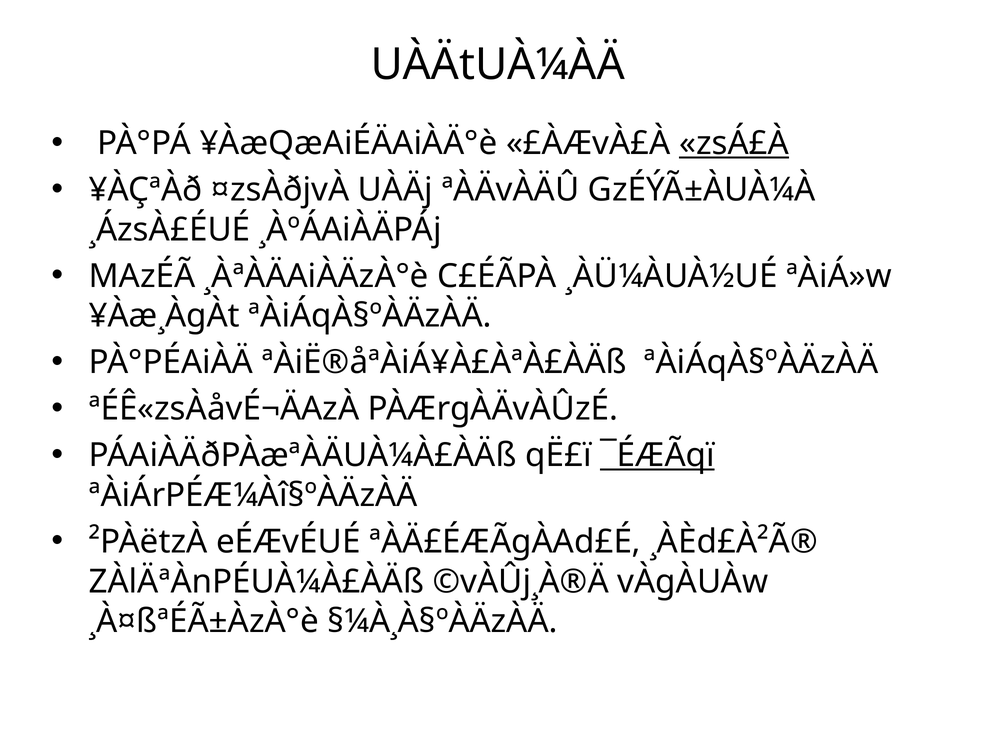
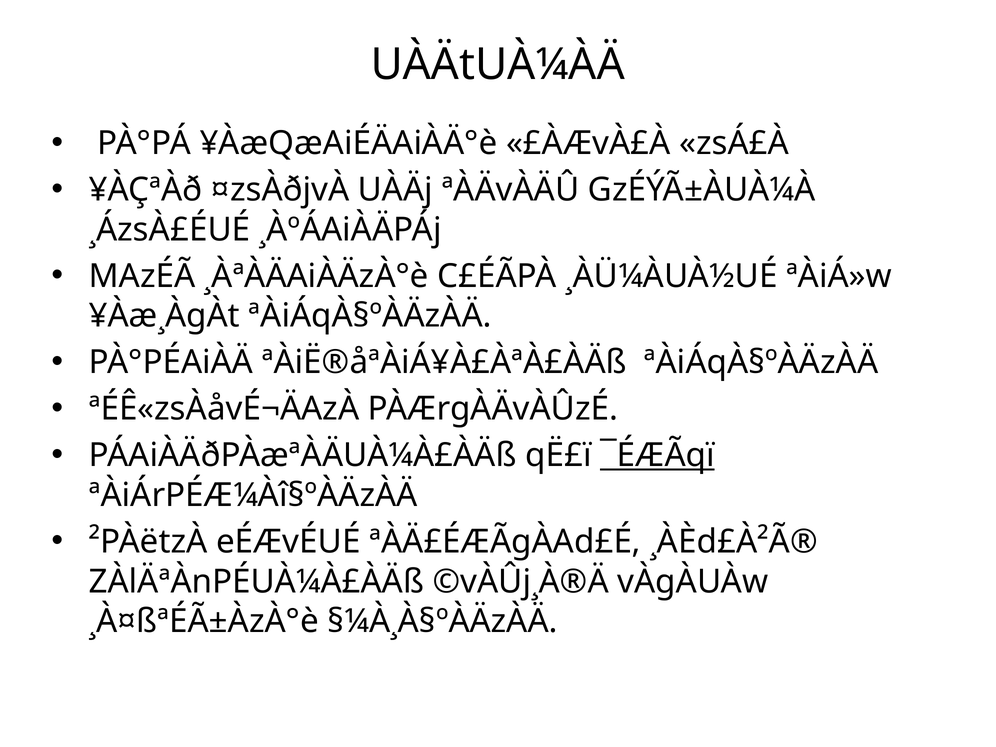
zsÁ£À underline: present -> none (734, 143)
